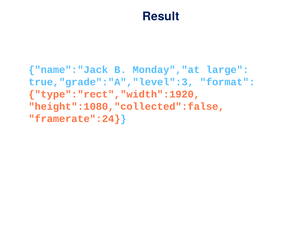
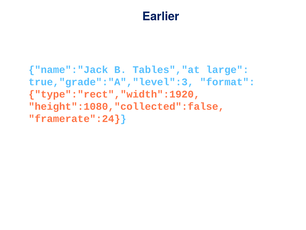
Result: Result -> Earlier (161, 16)
Monday","at: Monday","at -> Tables","at (166, 70)
